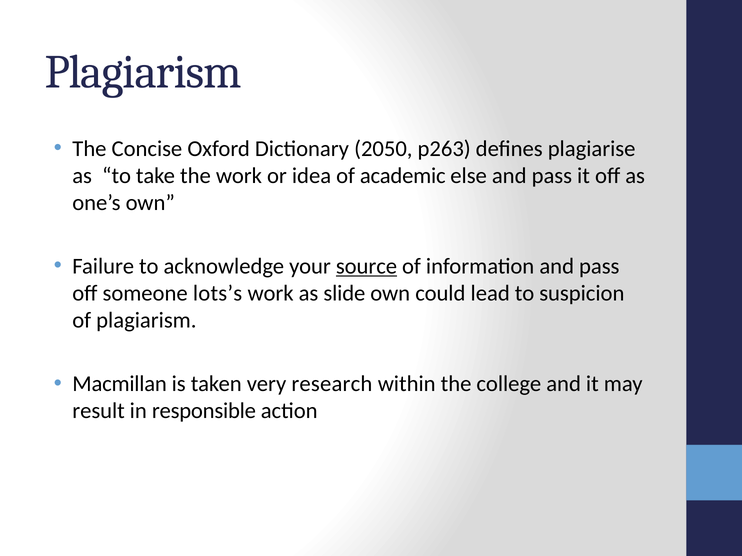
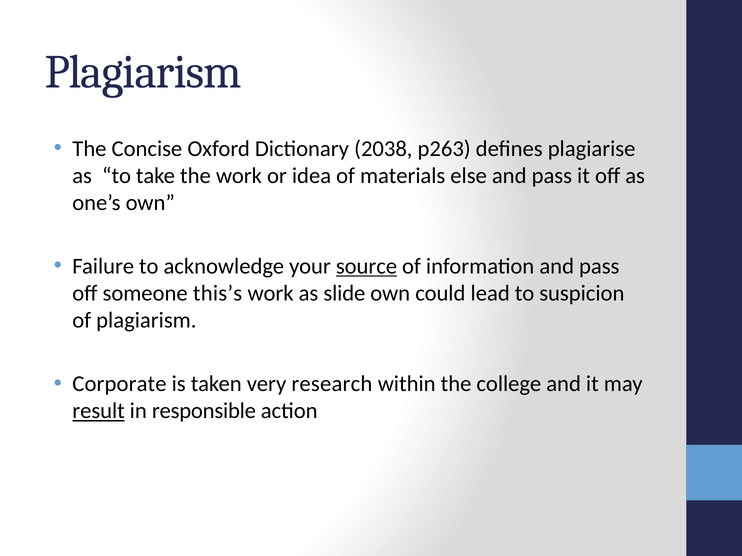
2050: 2050 -> 2038 (383, 149)
academic: academic -> materials (403, 176)
lots’s: lots’s -> this’s (218, 294)
Macmillan: Macmillan -> Corporate (119, 384)
result underline: none -> present (99, 411)
